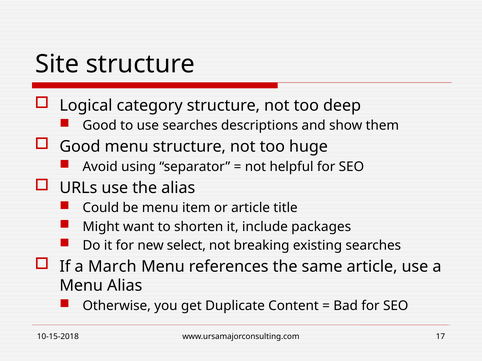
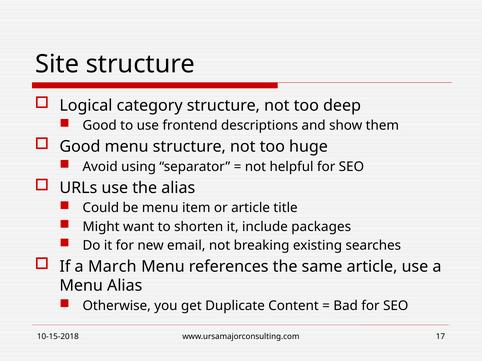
use searches: searches -> frontend (190, 126)
select: select -> email (186, 246)
